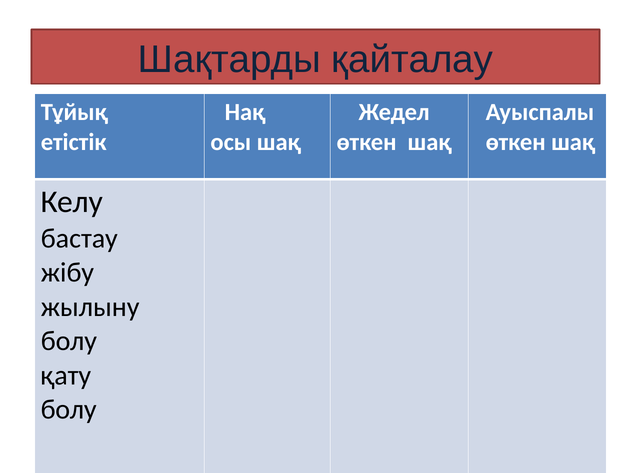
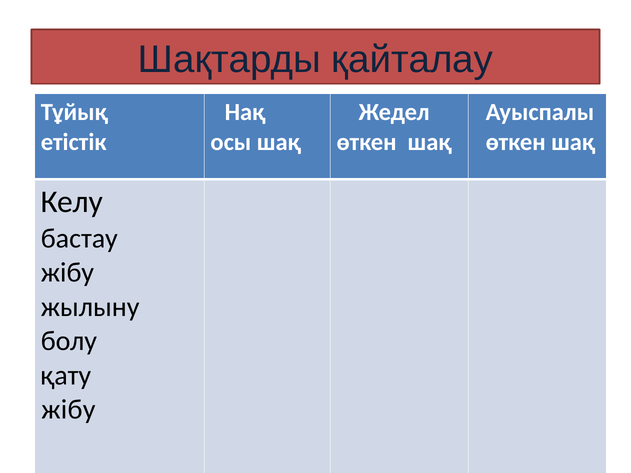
болу: болу -> жібу (68, 410)
